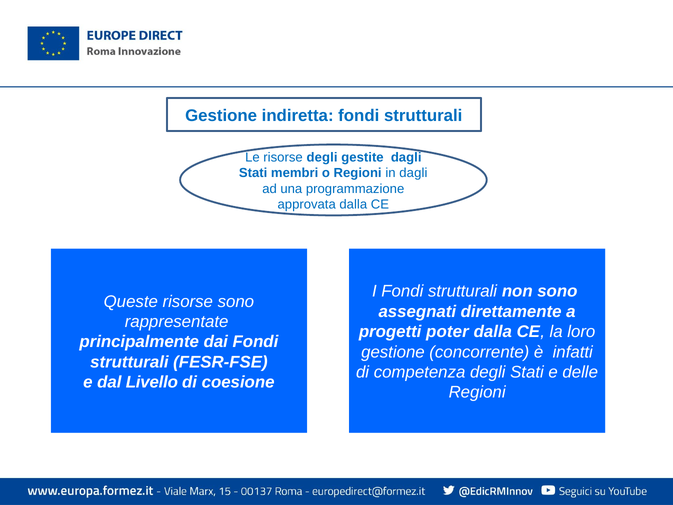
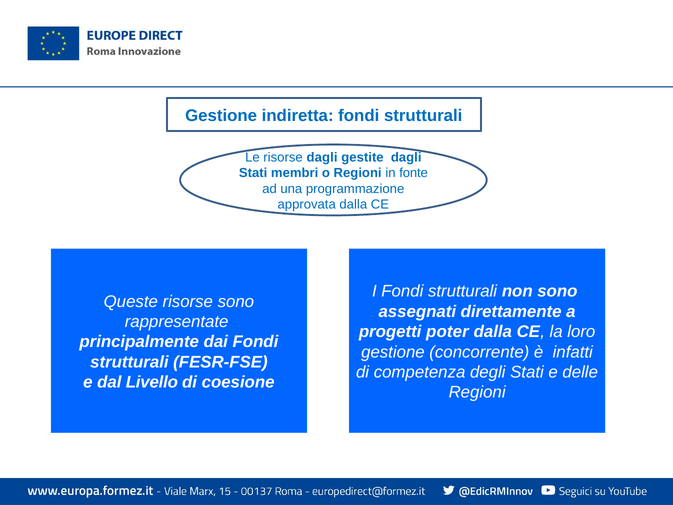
risorse degli: degli -> dagli (322, 157)
in dagli: dagli -> fonte (414, 173)
